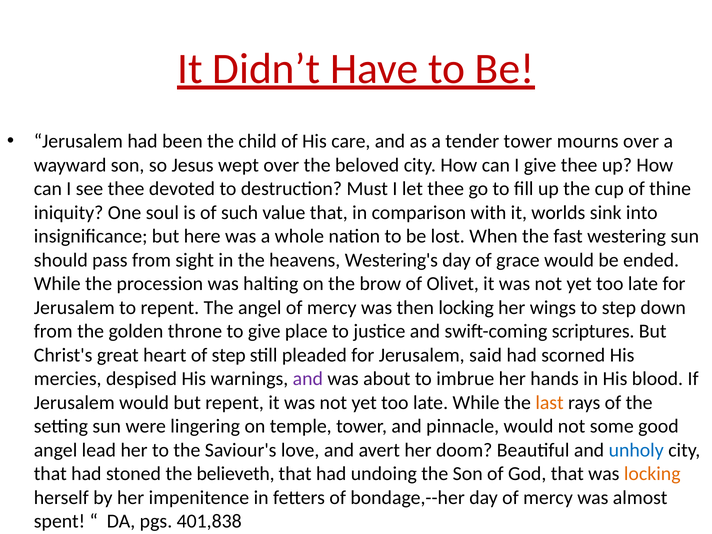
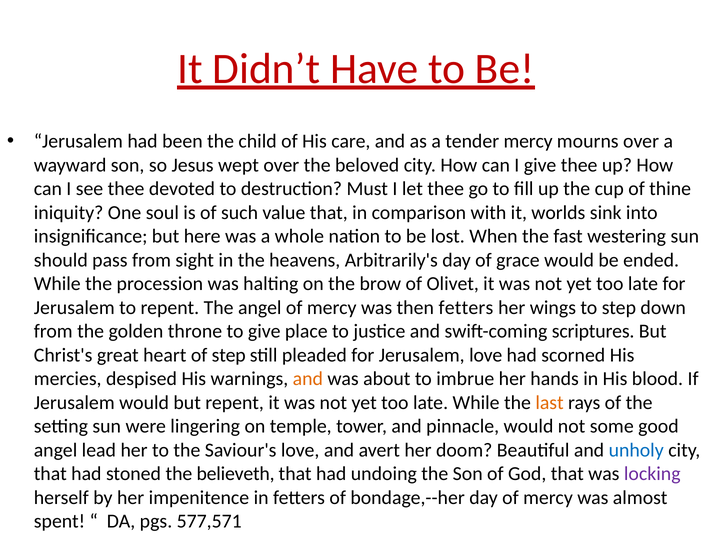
tender tower: tower -> mercy (528, 141)
Westering's: Westering's -> Arbitrarily's (391, 260)
then locking: locking -> fetters (466, 308)
Jerusalem said: said -> love (486, 355)
and colour: purple -> orange (308, 379)
locking colour: orange -> purple (652, 474)
401,838: 401,838 -> 577,571 (209, 521)
